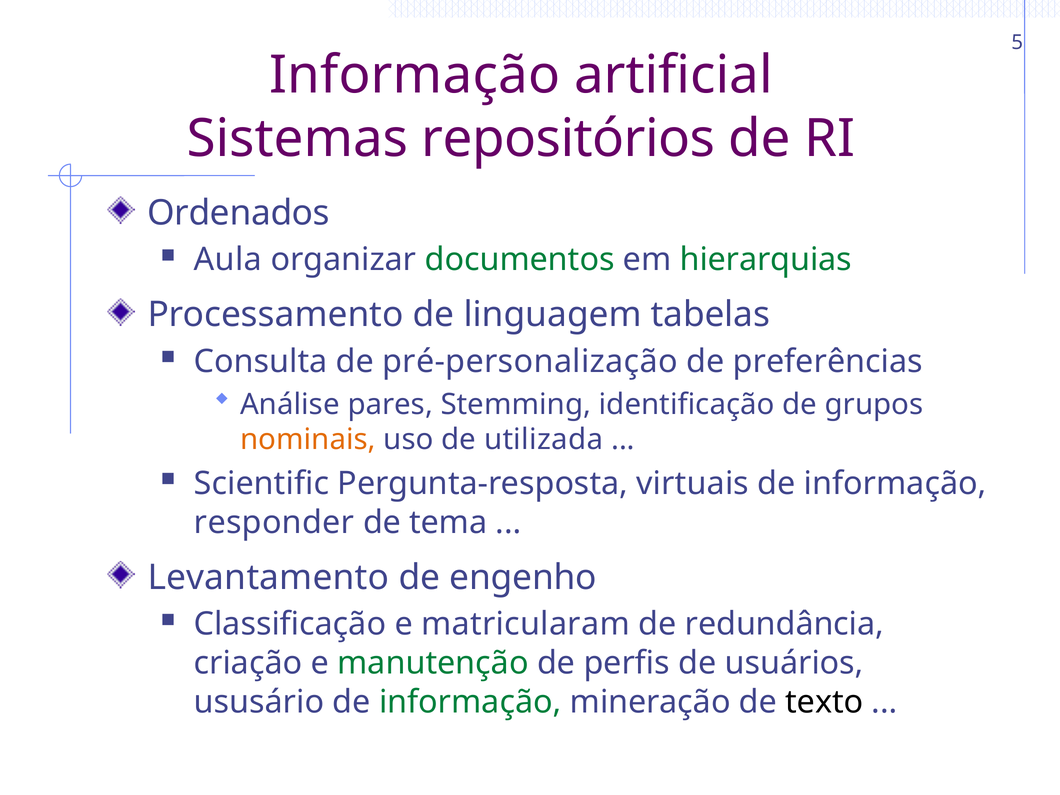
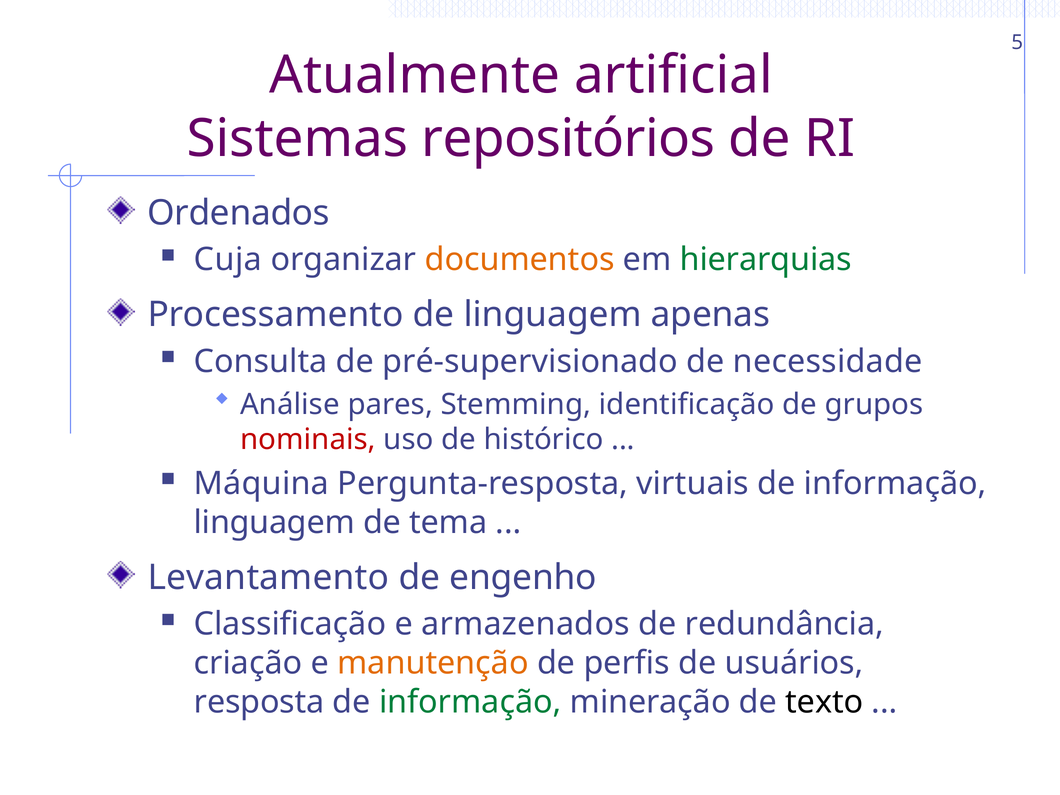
Informação: Informação -> Atualmente (415, 75)
Aula: Aula -> Cuja (228, 260)
documentos colour: green -> orange (520, 260)
tabelas: tabelas -> apenas (710, 315)
pré-personalização: pré-personalização -> pré-supervisionado (530, 362)
preferências: preferências -> necessidade (828, 362)
nominais colour: orange -> red (308, 440)
utilizada: utilizada -> histórico (544, 440)
Scientific: Scientific -> Máquina (261, 484)
responder: responder -> linguagem (274, 522)
matricularam: matricularam -> armazenados (526, 624)
manutenção colour: green -> orange (433, 663)
ususário: ususário -> resposta (259, 702)
